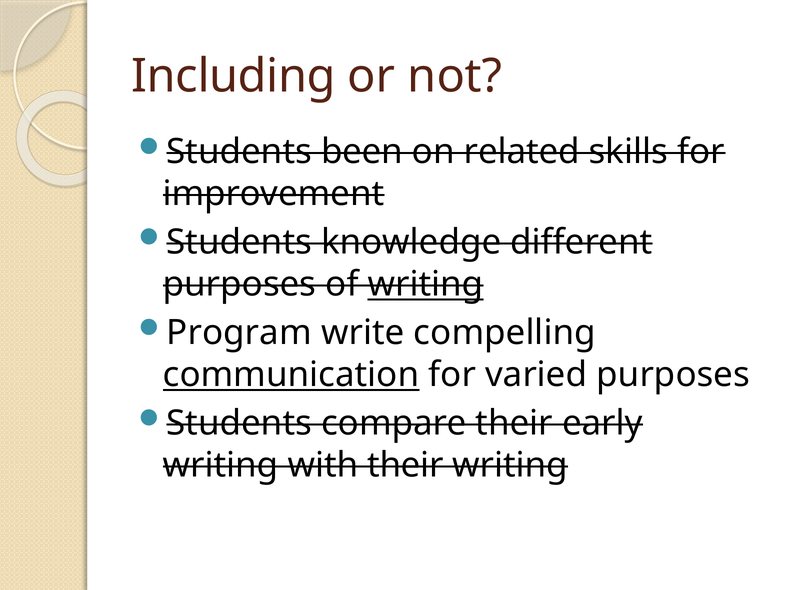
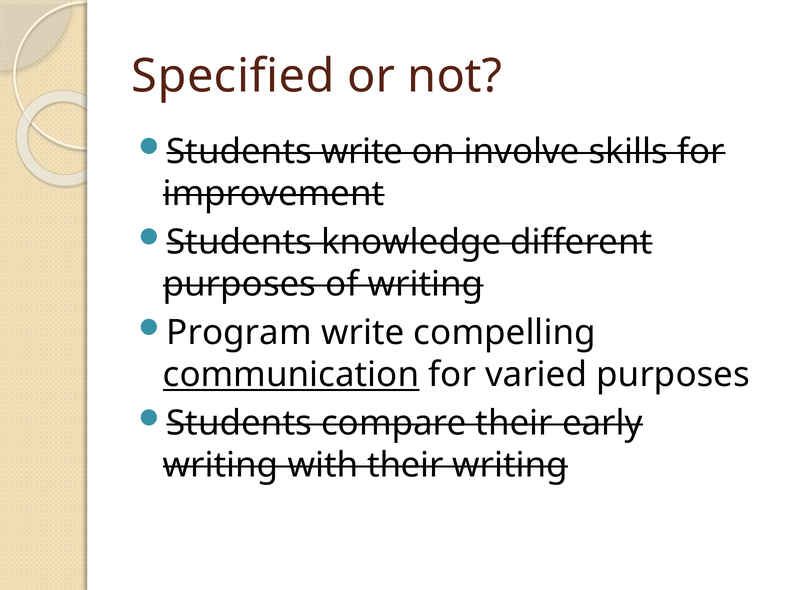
Including: Including -> Specified (233, 76)
Students been: been -> write (362, 152)
related: related -> involve (522, 152)
writing underline: present -> none (426, 284)
